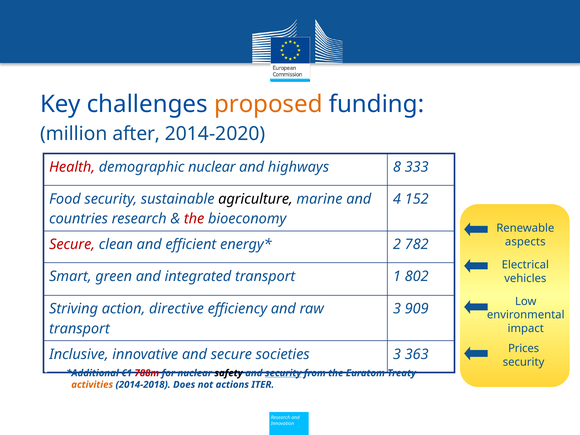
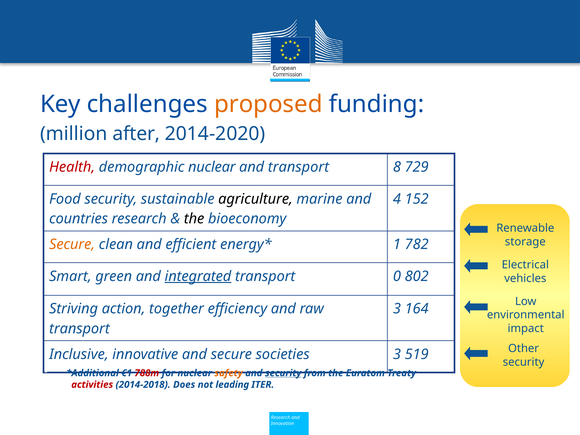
and highways: highways -> transport (298, 167)
333: 333 -> 729 (417, 167)
the colour: red -> black (194, 219)
aspects: aspects -> storage (525, 242)
Secure colour: red -> orange (72, 245)
2: 2 -> 1 (397, 245)
integrated underline: none -> present (198, 276)
1: 1 -> 0 (397, 276)
directive: directive -> together (176, 309)
909: 909 -> 164 (417, 309)
Prices: Prices -> Other (524, 349)
363: 363 -> 519 (417, 354)
safety colour: black -> orange (229, 373)
activities colour: orange -> red (92, 385)
actions: actions -> leading (232, 385)
